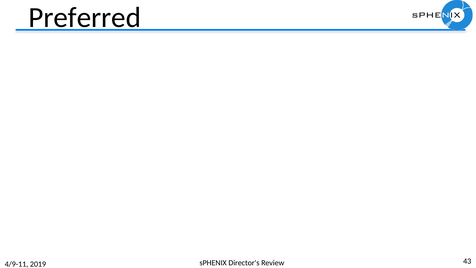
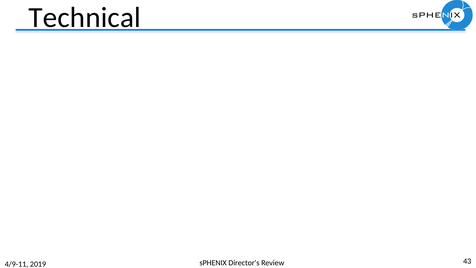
Preferred: Preferred -> Technical (85, 18)
